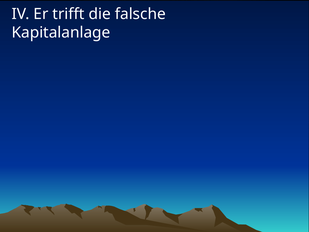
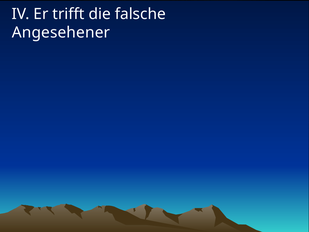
Kapitalanlage: Kapitalanlage -> Angesehener (61, 33)
